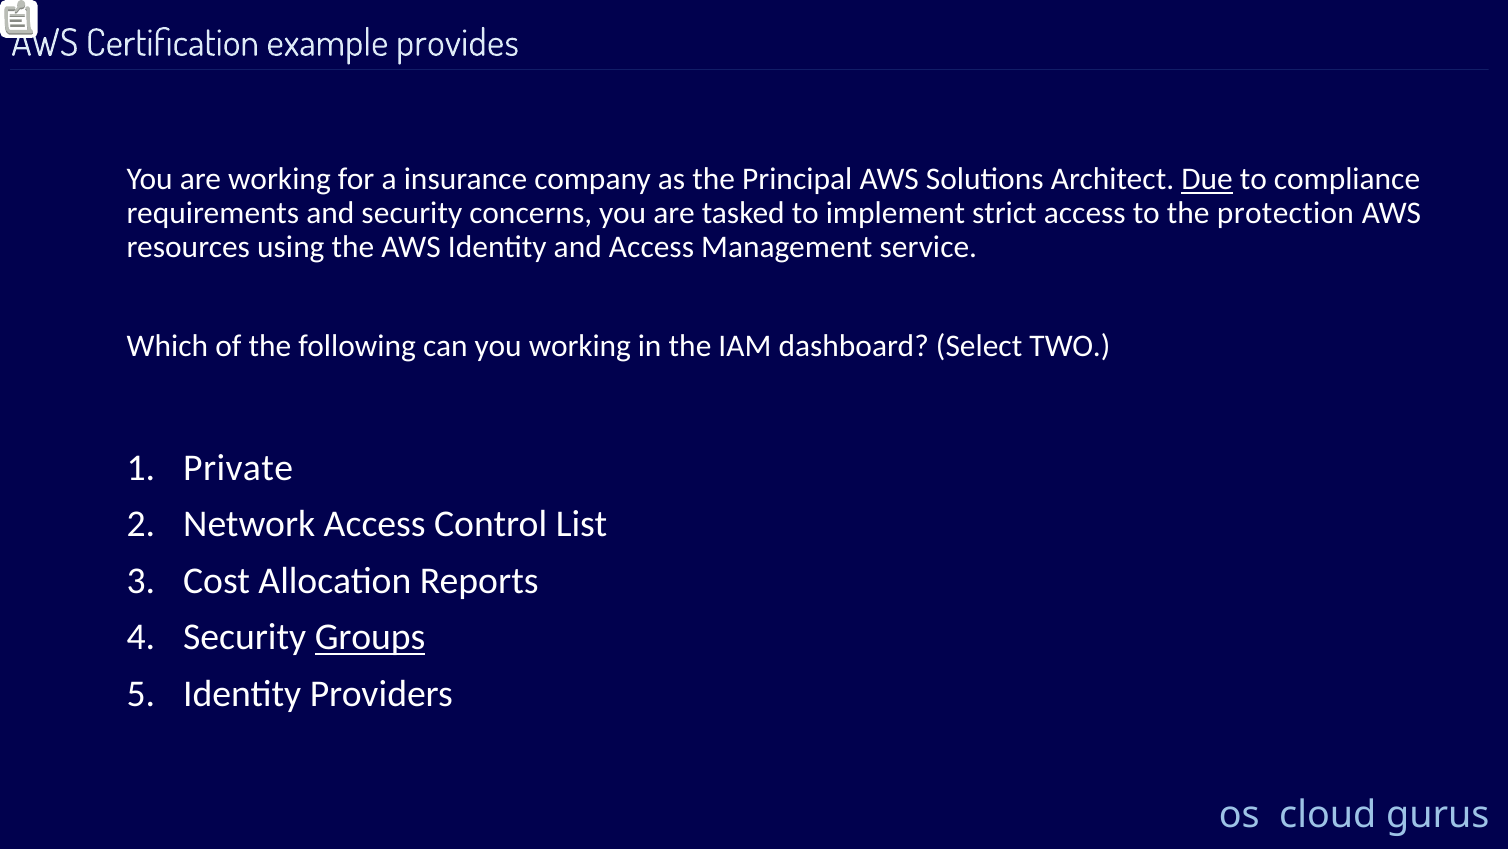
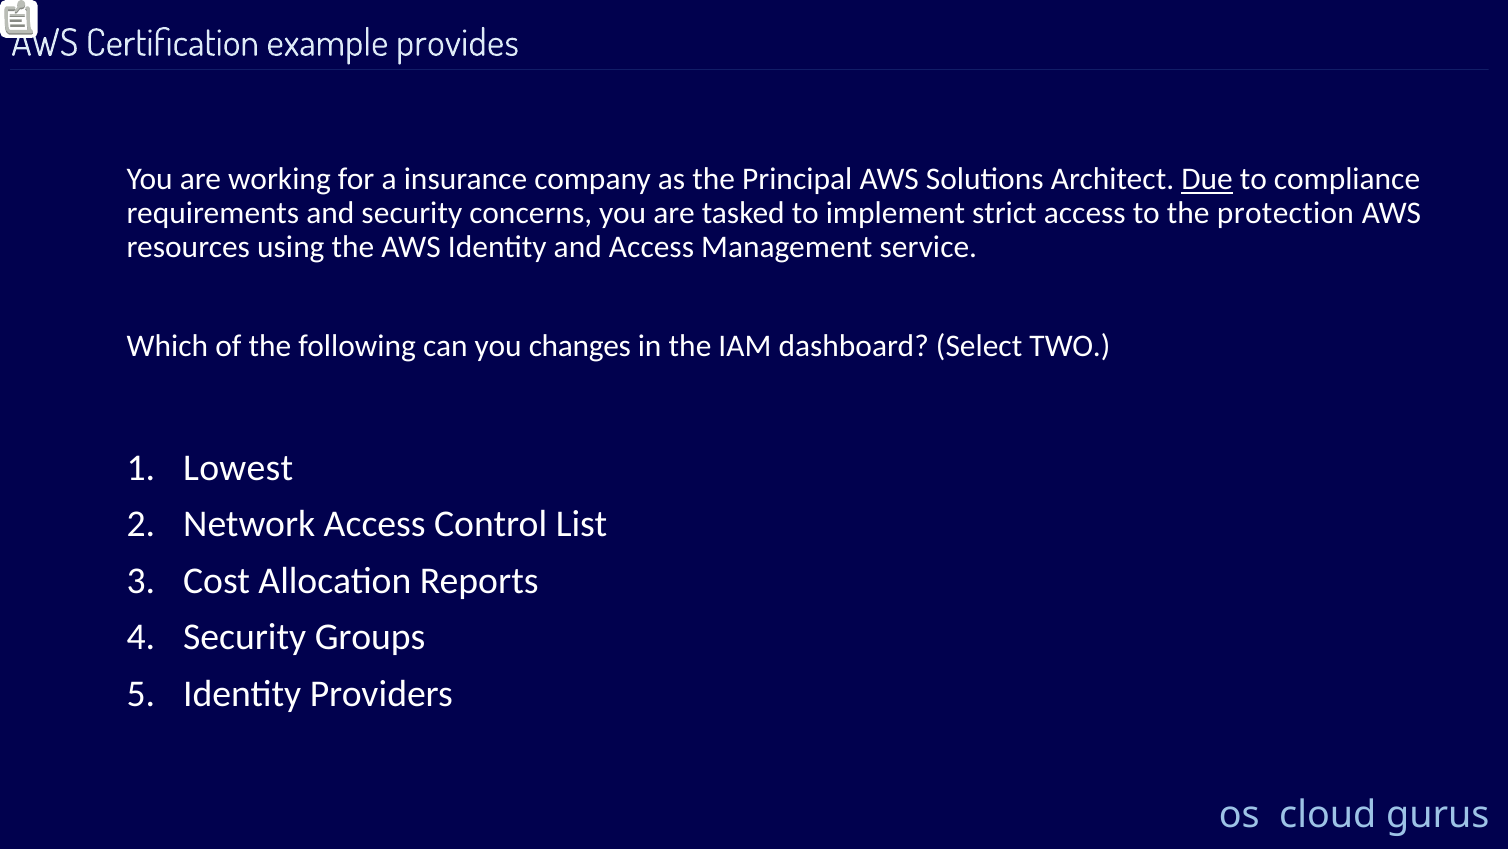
you working: working -> changes (580, 346)
Private: Private -> Lowest (238, 468)
Groups underline: present -> none (370, 637)
